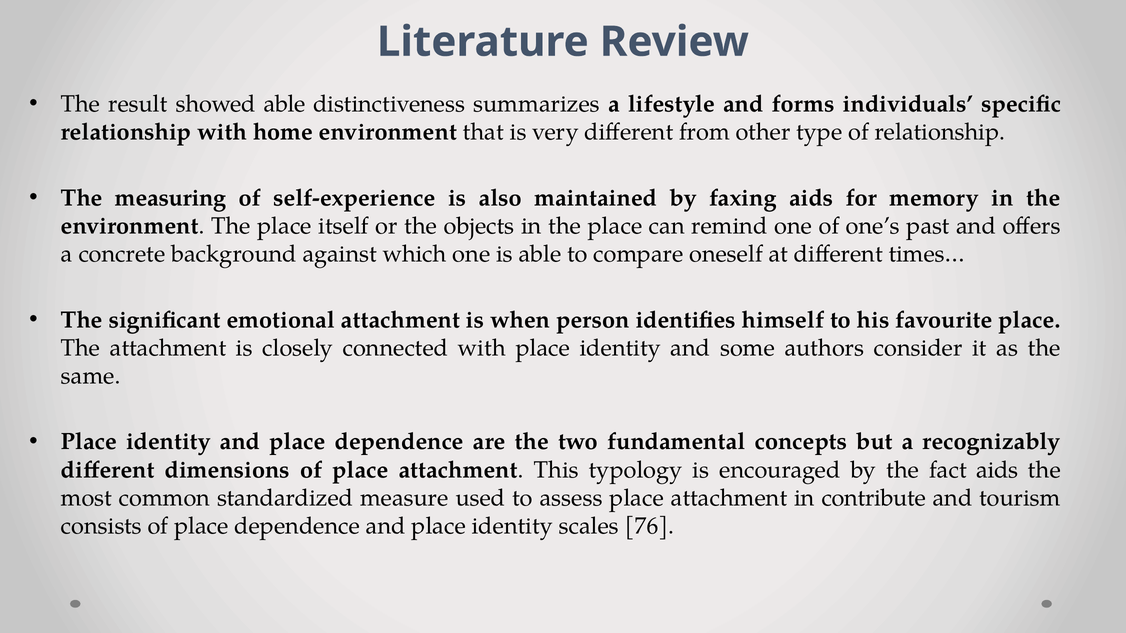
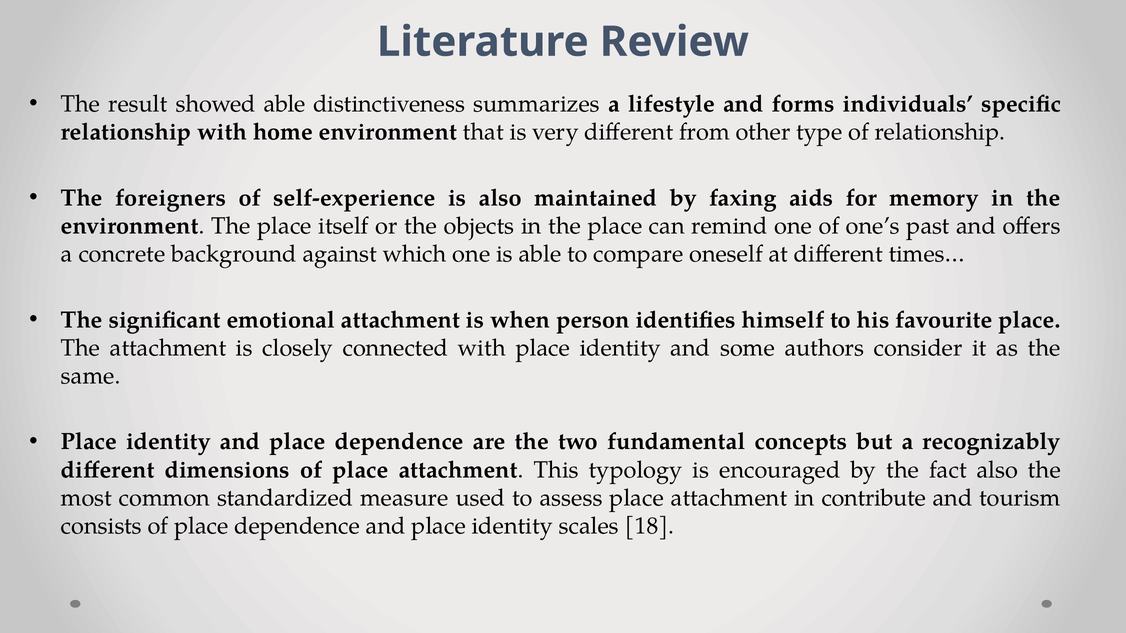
measuring: measuring -> foreigners (171, 198)
fact aids: aids -> also (997, 470)
76: 76 -> 18 (649, 526)
